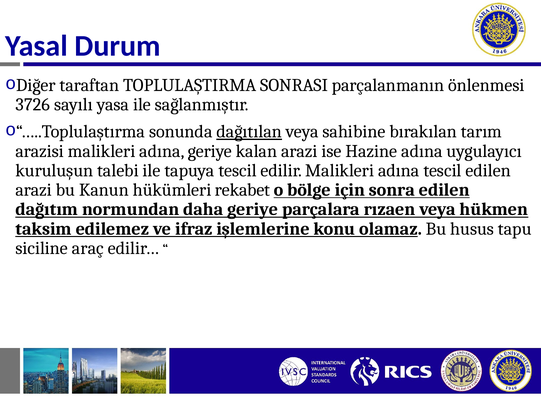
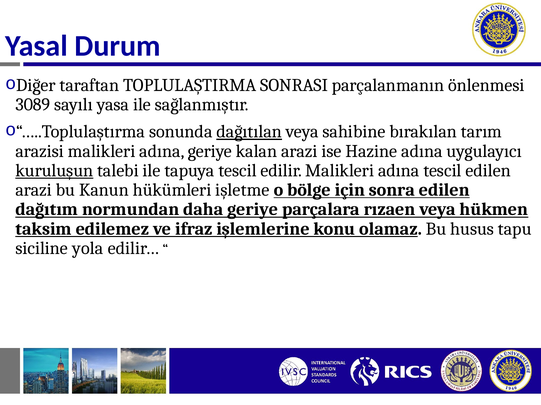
3726: 3726 -> 3089 (33, 105)
kuruluşun underline: none -> present (54, 171)
rekabet: rekabet -> işletme (242, 190)
araç: araç -> yola (88, 249)
